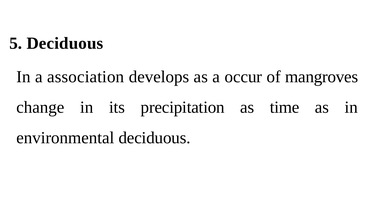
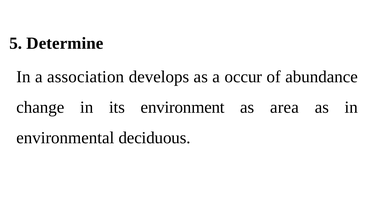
5 Deciduous: Deciduous -> Determine (65, 43)
mangroves: mangroves -> abundance (322, 77)
precipitation: precipitation -> environment (183, 107)
time: time -> area (285, 107)
